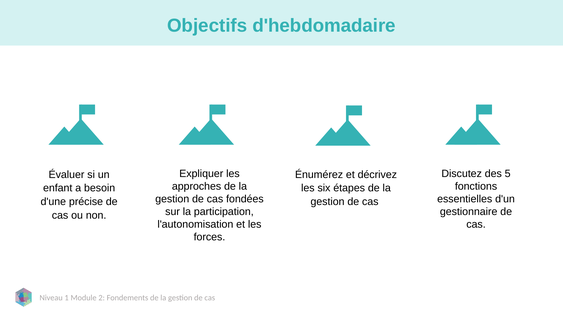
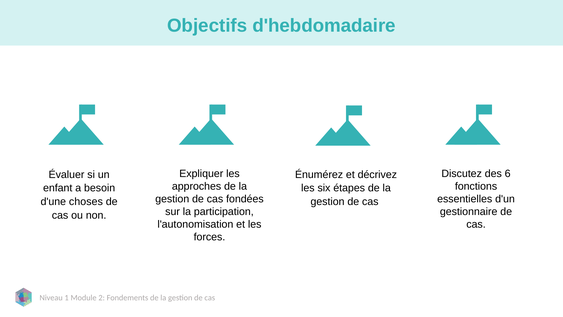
5: 5 -> 6 (508, 174)
précise: précise -> choses (86, 202)
